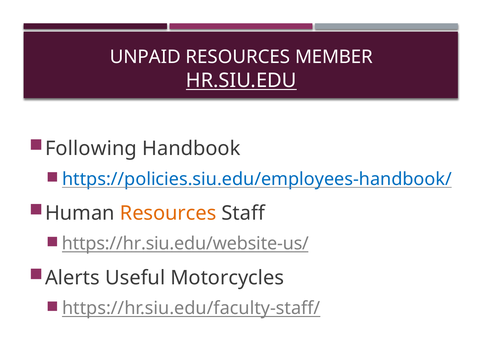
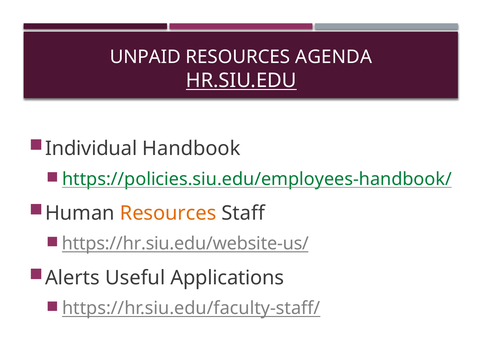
MEMBER: MEMBER -> AGENDA (334, 57)
Following: Following -> Individual (91, 148)
https://policies.siu.edu/employees-handbook/ colour: blue -> green (257, 179)
Motorcycles: Motorcycles -> Applications (227, 277)
